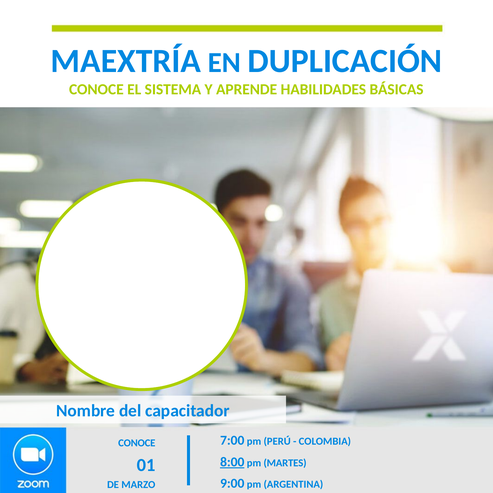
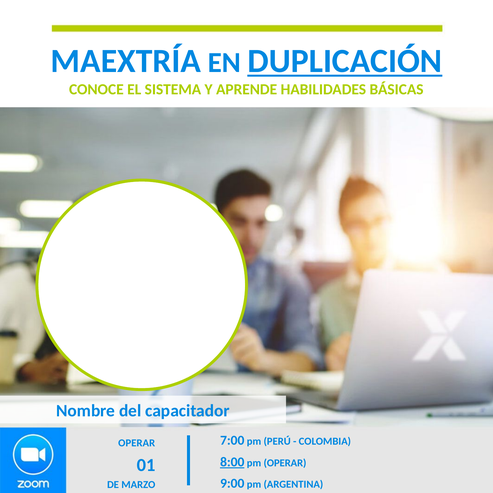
DUPLICACIÓN underline: none -> present (345, 61)
CONOCE: CONOCE -> OPERAR (137, 443)
pm MARTES: MARTES -> OPERAR (285, 463)
